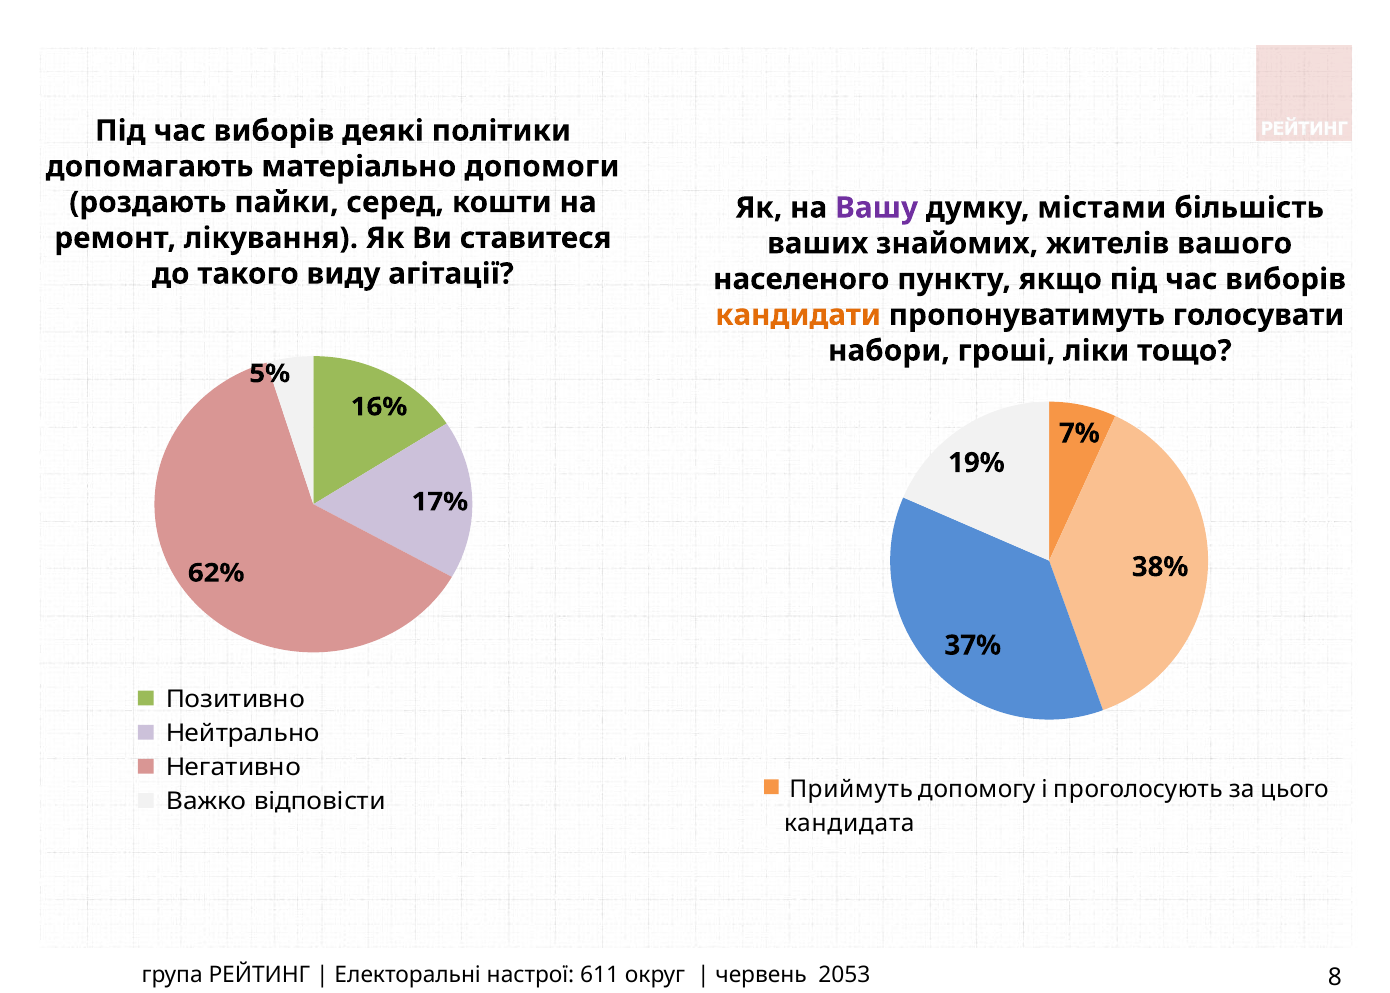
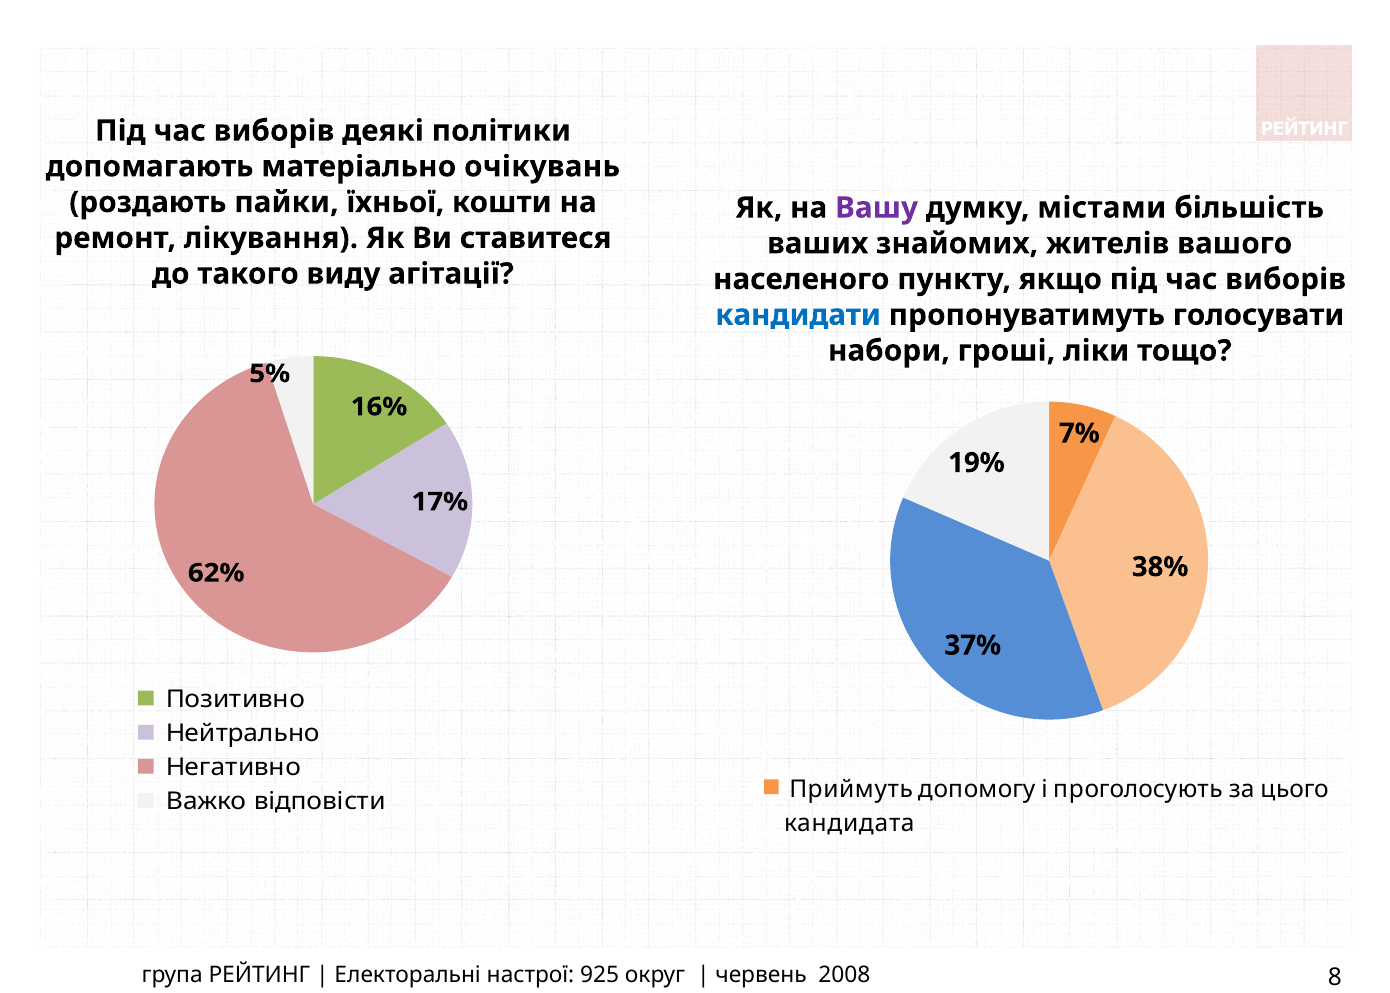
допомоги: допомоги -> очікувань (542, 167)
серед: серед -> їхньої (395, 202)
кандидати colour: orange -> blue (798, 315)
611: 611 -> 925 (600, 975)
2053: 2053 -> 2008 (844, 975)
